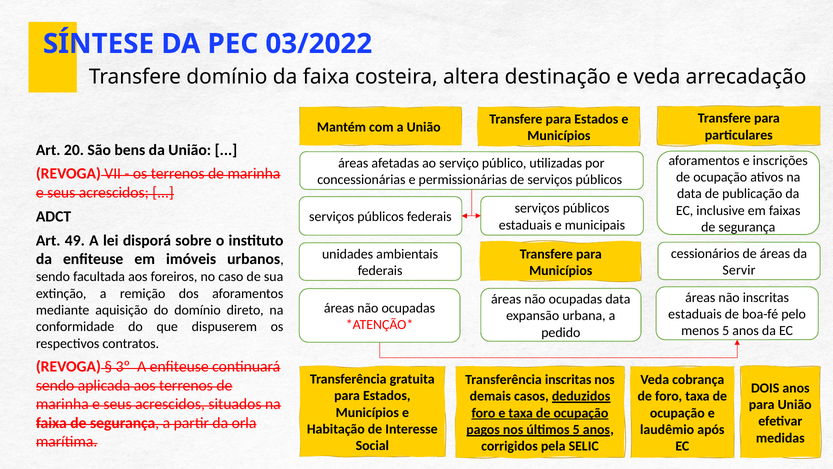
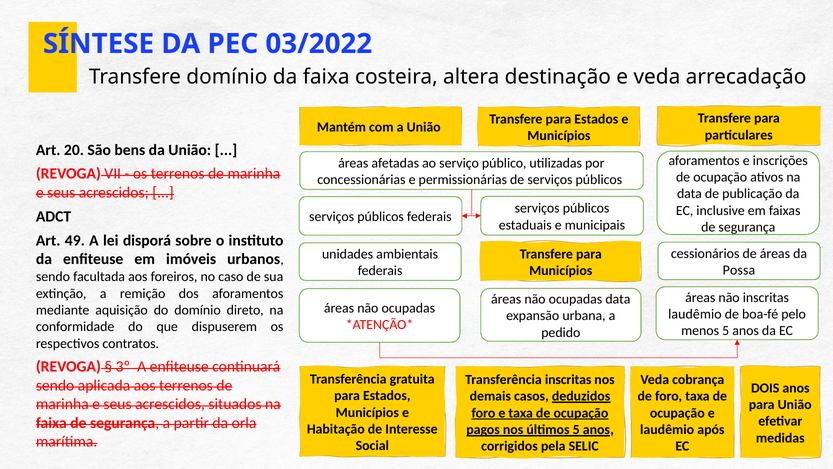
Servir: Servir -> Possa (739, 270)
estaduais: estaduais -> laudêmio (695, 314)
